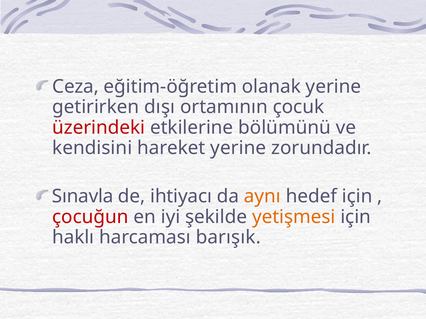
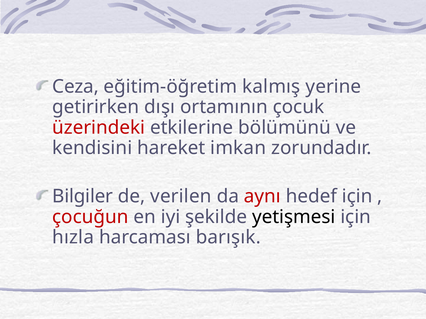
olanak: olanak -> kalmış (271, 87)
hareket yerine: yerine -> imkan (238, 148)
Sınavla: Sınavla -> Bilgiler (83, 197)
ihtiyacı: ihtiyacı -> verilen (181, 197)
aynı colour: orange -> red (262, 197)
yetişmesi colour: orange -> black (294, 217)
haklı: haklı -> hızla (73, 238)
